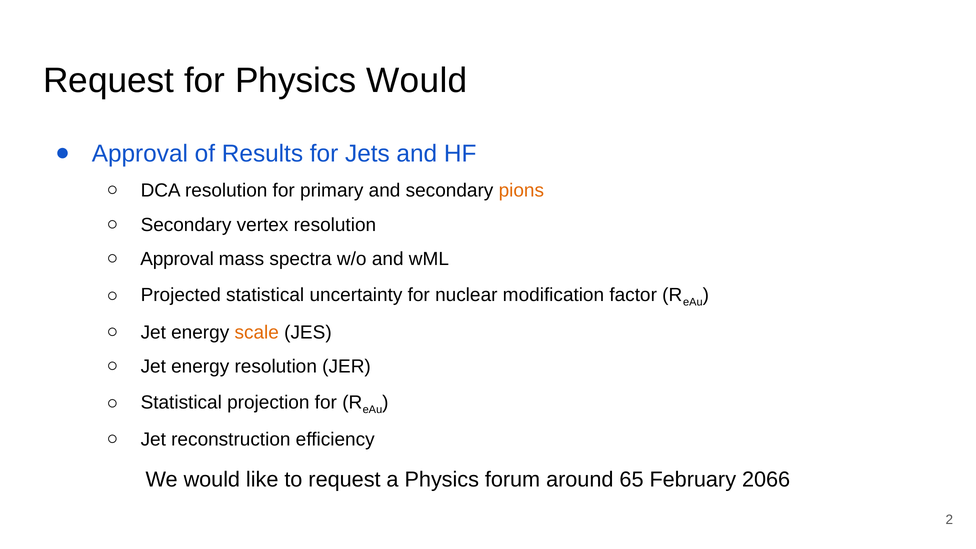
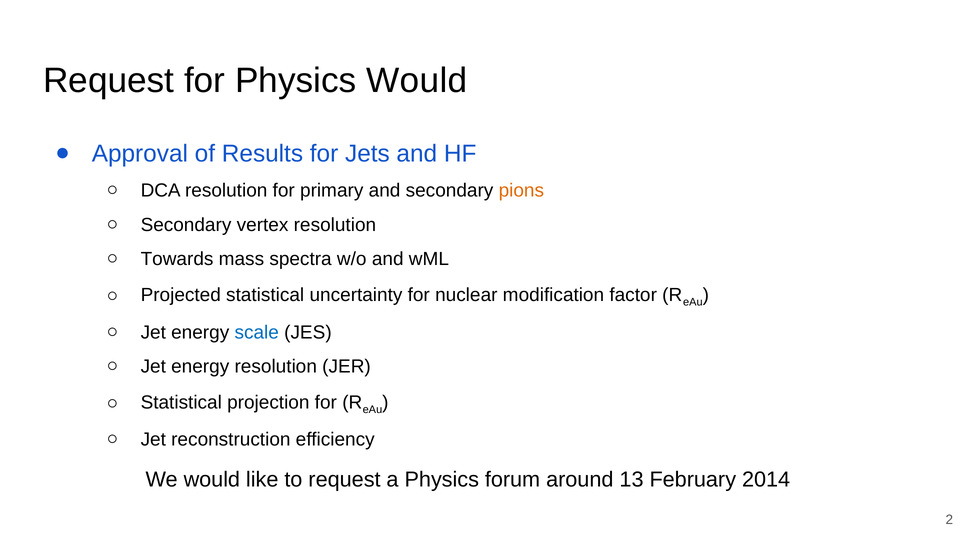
Approval: Approval -> Towards (177, 259)
scale colour: orange -> blue (257, 332)
65: 65 -> 13 (632, 480)
2066: 2066 -> 2014 (766, 480)
